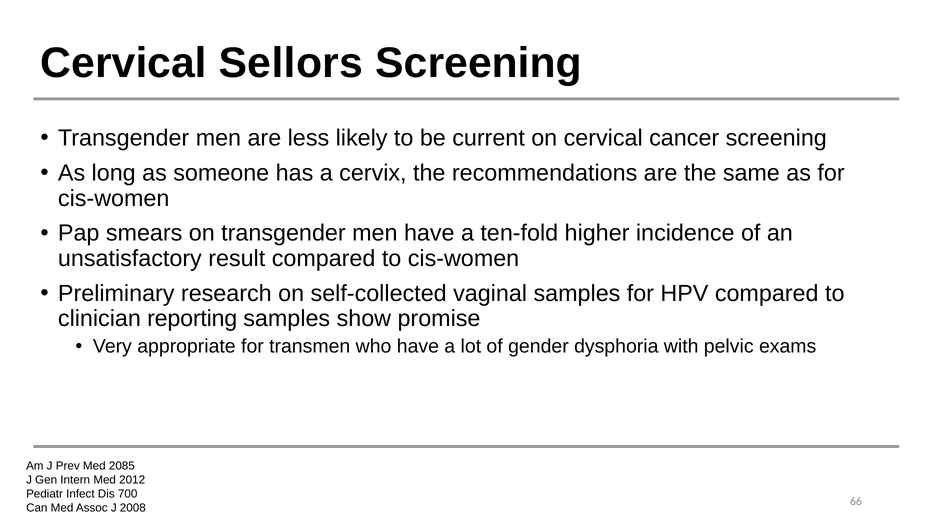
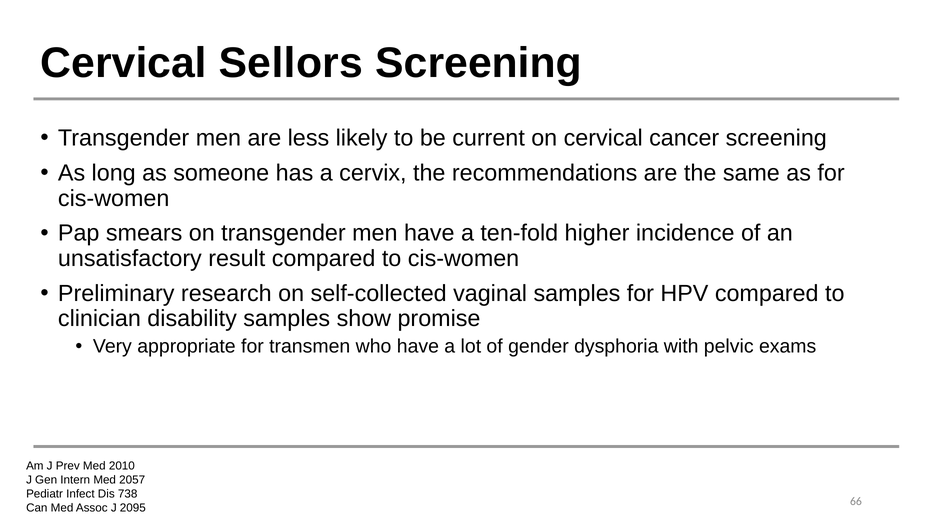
reporting: reporting -> disability (192, 318)
2085: 2085 -> 2010 (122, 466)
2012: 2012 -> 2057 (132, 480)
700: 700 -> 738 (128, 494)
2008: 2008 -> 2095 (133, 508)
